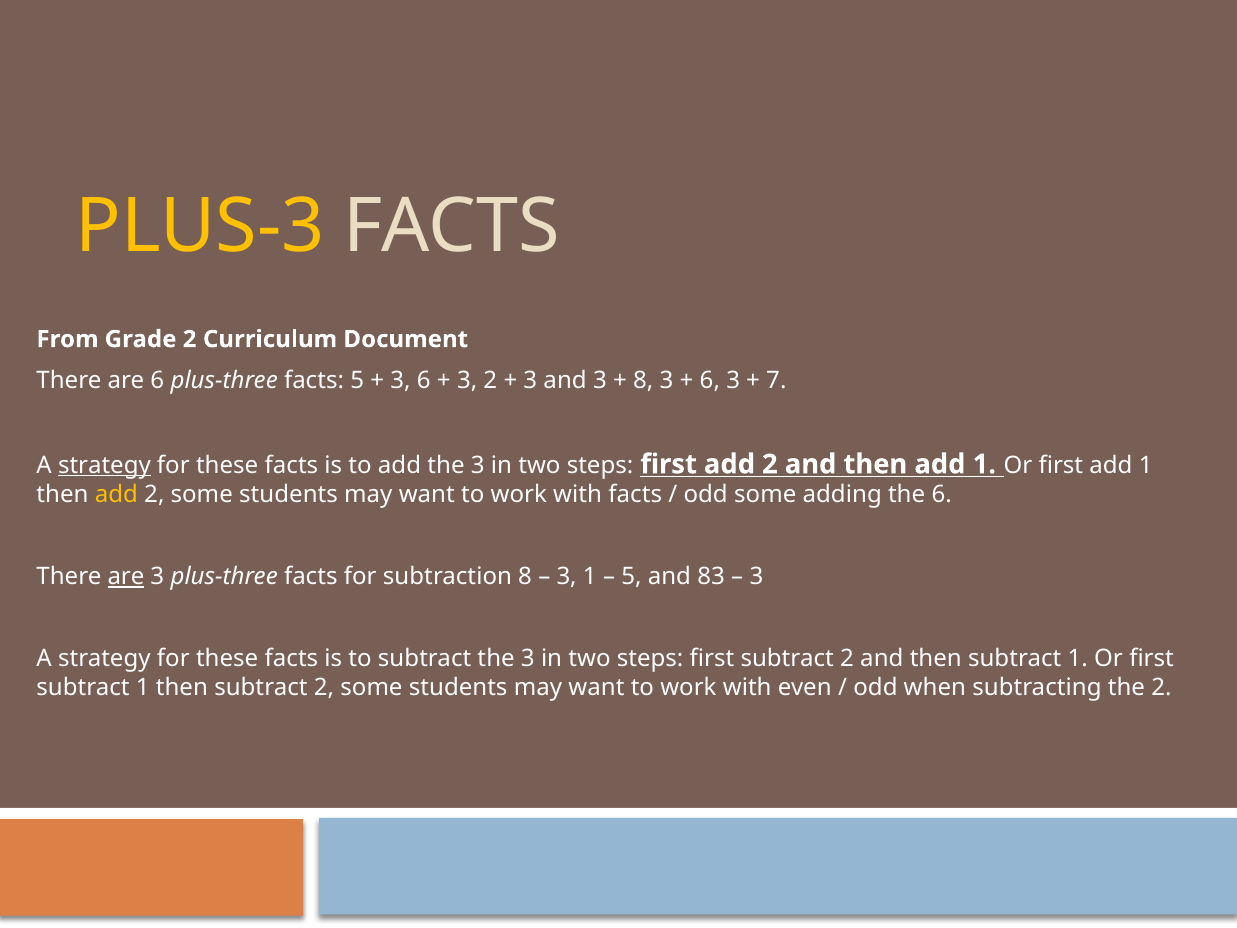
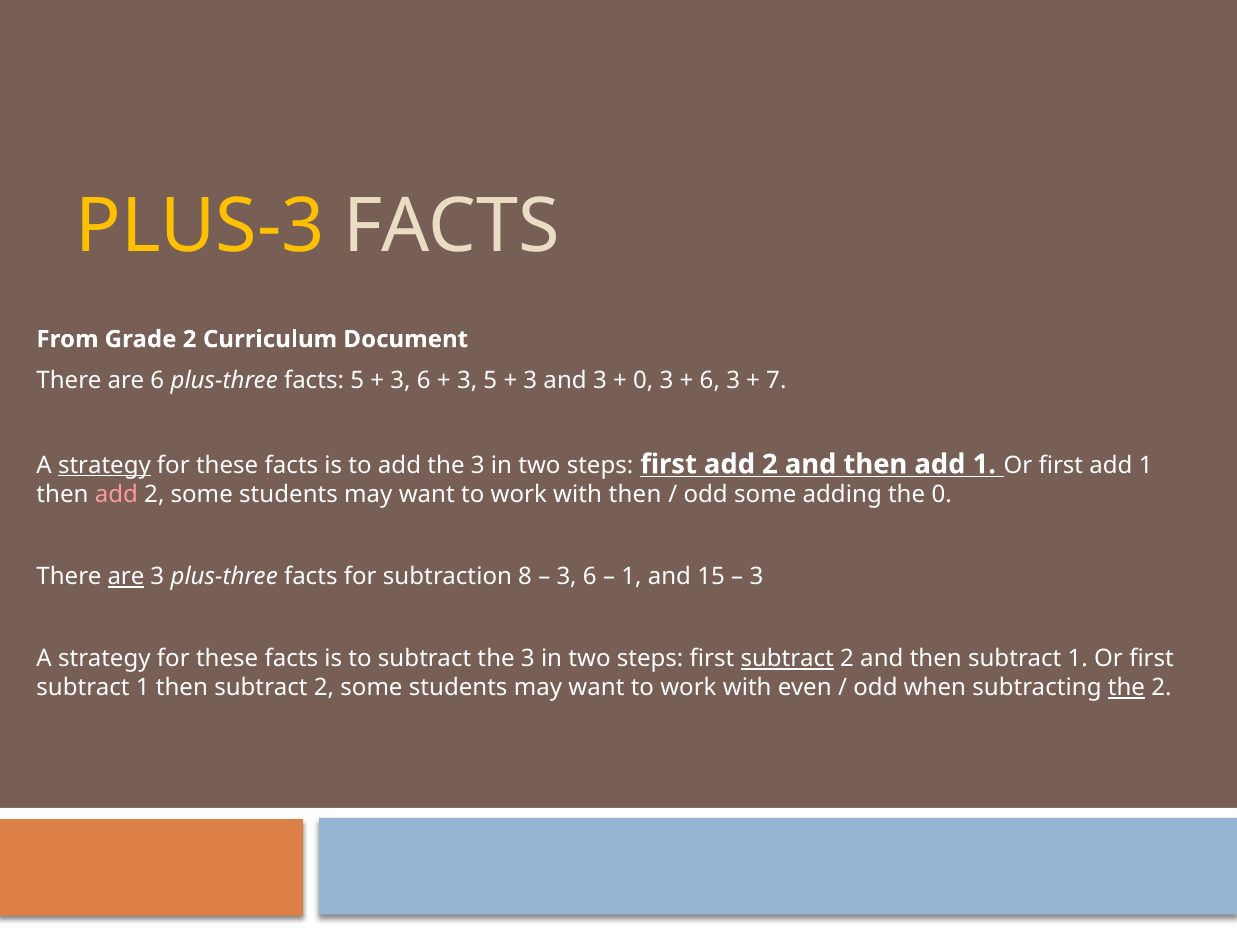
3 2: 2 -> 5 (490, 380)
8: 8 -> 0 (643, 380)
add colour: yellow -> pink (116, 495)
with facts: facts -> then (635, 495)
the 6: 6 -> 0 (942, 495)
1: 1 -> 6 (590, 577)
5: 5 -> 1 (632, 577)
83: 83 -> 15 (711, 577)
subtract underline: none -> present (787, 658)
the underline: none -> present (1126, 687)
